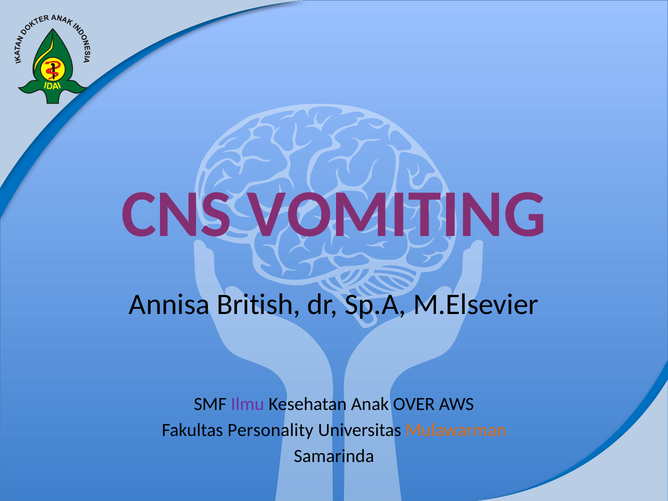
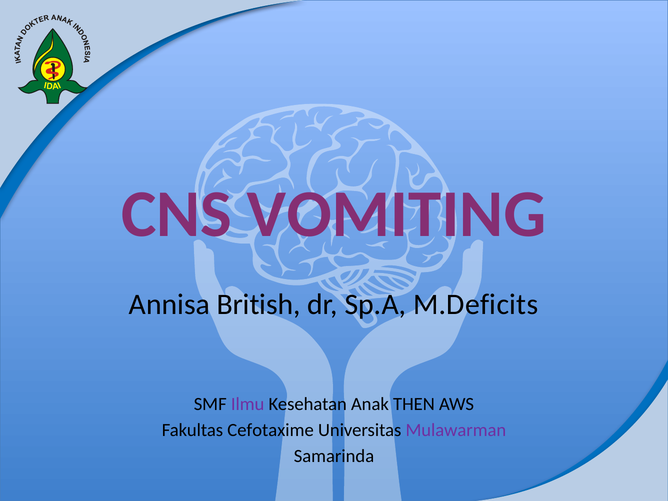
M.Elsevier: M.Elsevier -> M.Deficits (476, 305)
OVER: OVER -> THEN (414, 404)
Personality: Personality -> Cefotaxime (271, 430)
Mulawarman colour: orange -> purple (456, 430)
